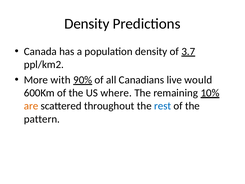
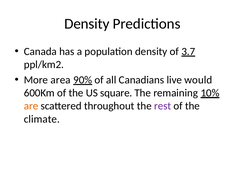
with: with -> area (61, 80)
where: where -> square (116, 93)
rest colour: blue -> purple (163, 106)
pattern: pattern -> climate (42, 119)
